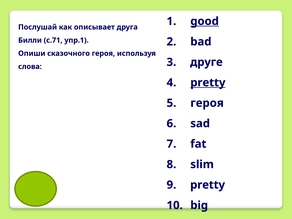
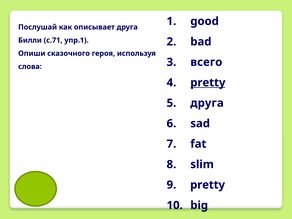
good underline: present -> none (205, 21)
друге: друге -> всего (206, 62)
героя: героя -> друга (207, 103)
